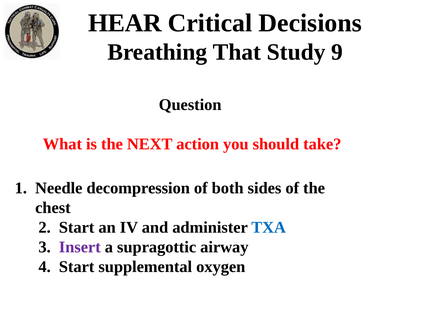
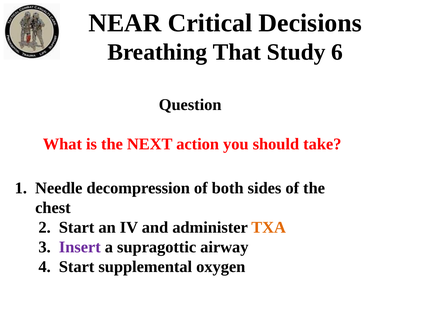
HEAR: HEAR -> NEAR (125, 23)
9: 9 -> 6 (337, 52)
TXA colour: blue -> orange (269, 228)
